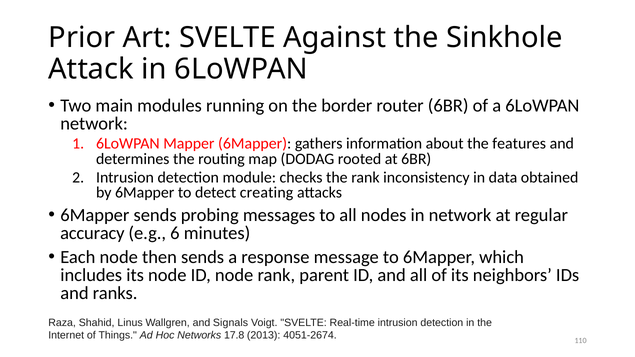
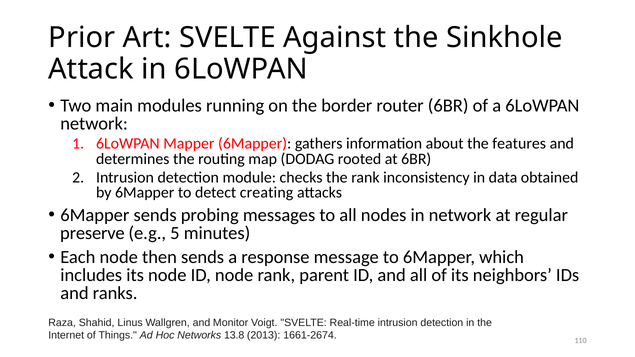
accuracy: accuracy -> preserve (92, 233)
6: 6 -> 5 (175, 233)
Signals: Signals -> Monitor (231, 323)
17.8: 17.8 -> 13.8 (234, 336)
4051-2674: 4051-2674 -> 1661-2674 (310, 336)
